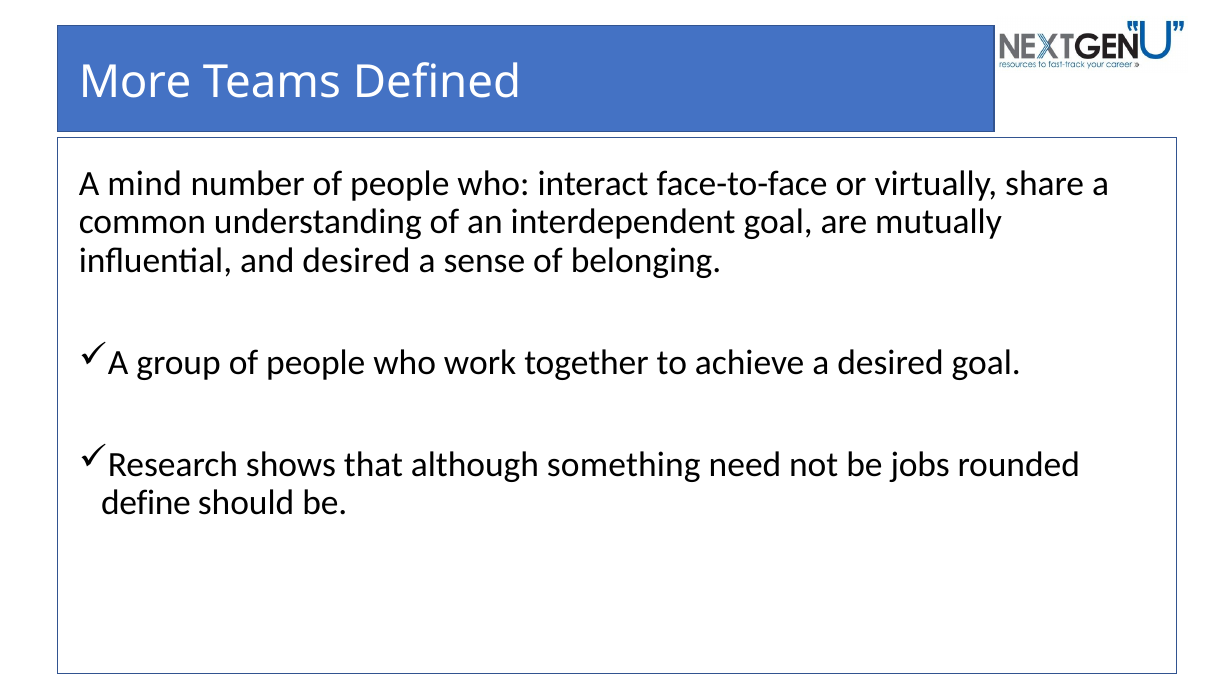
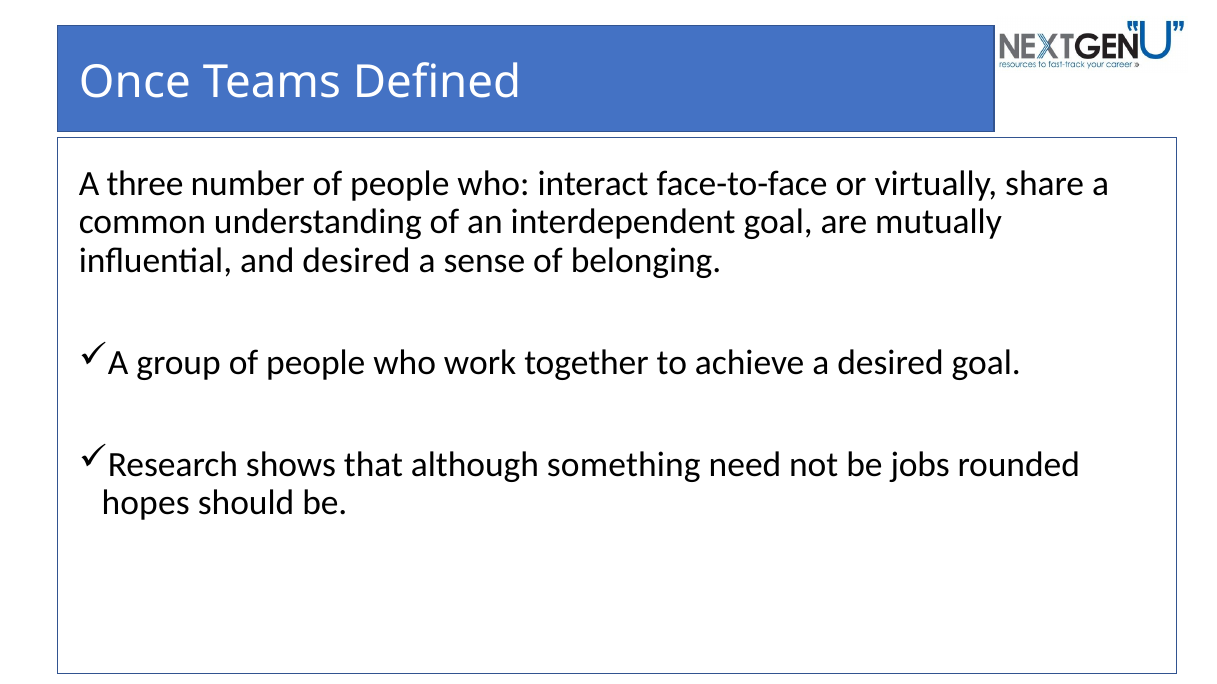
More: More -> Once (135, 83)
mind: mind -> three (145, 184)
define: define -> hopes (146, 503)
